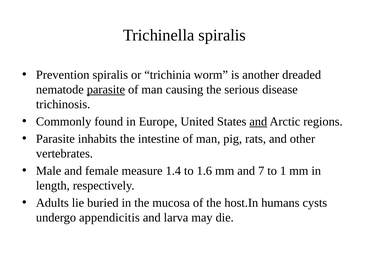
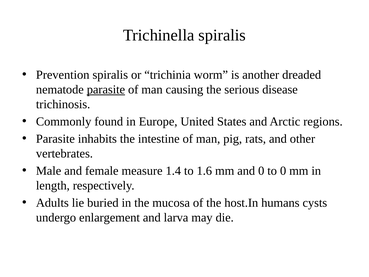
and underline: present -> none (258, 121)
and 7: 7 -> 0 (261, 171)
to 1: 1 -> 0 (283, 171)
appendicitis: appendicitis -> enlargement (109, 217)
